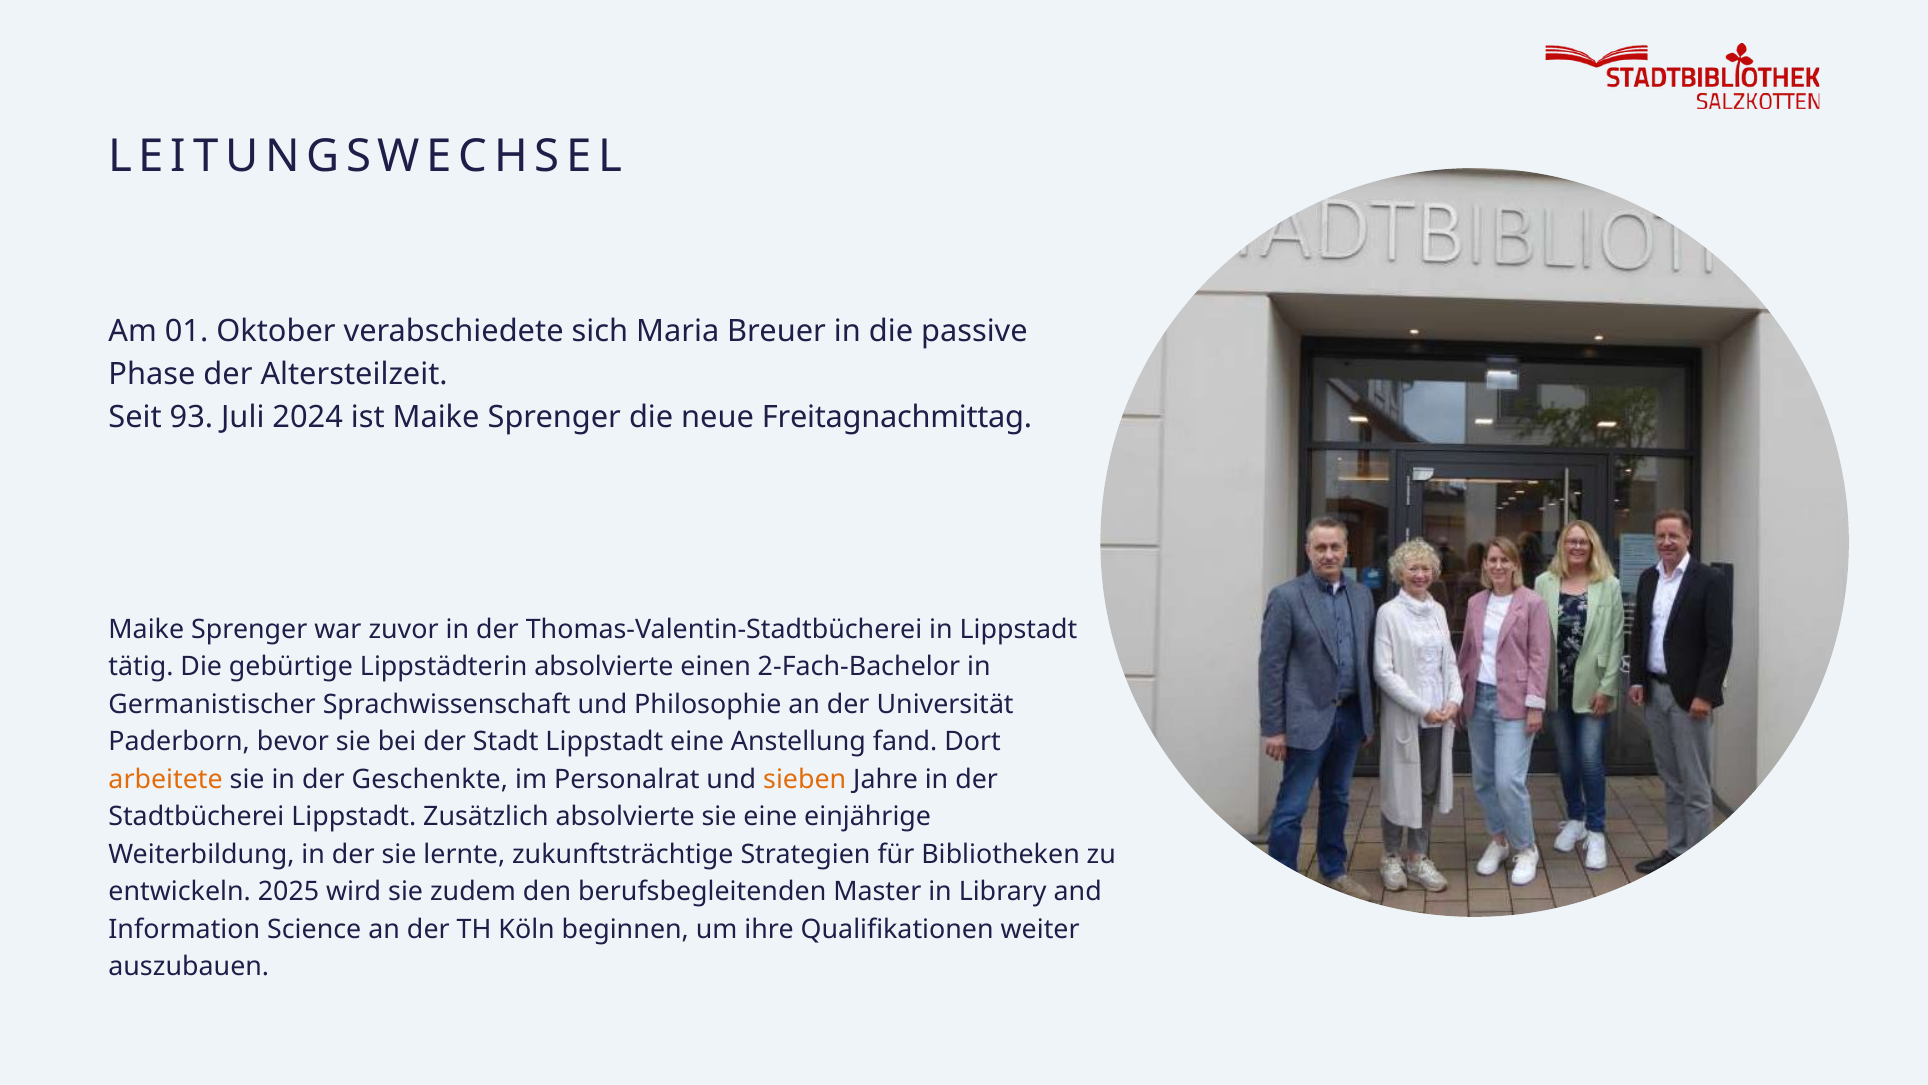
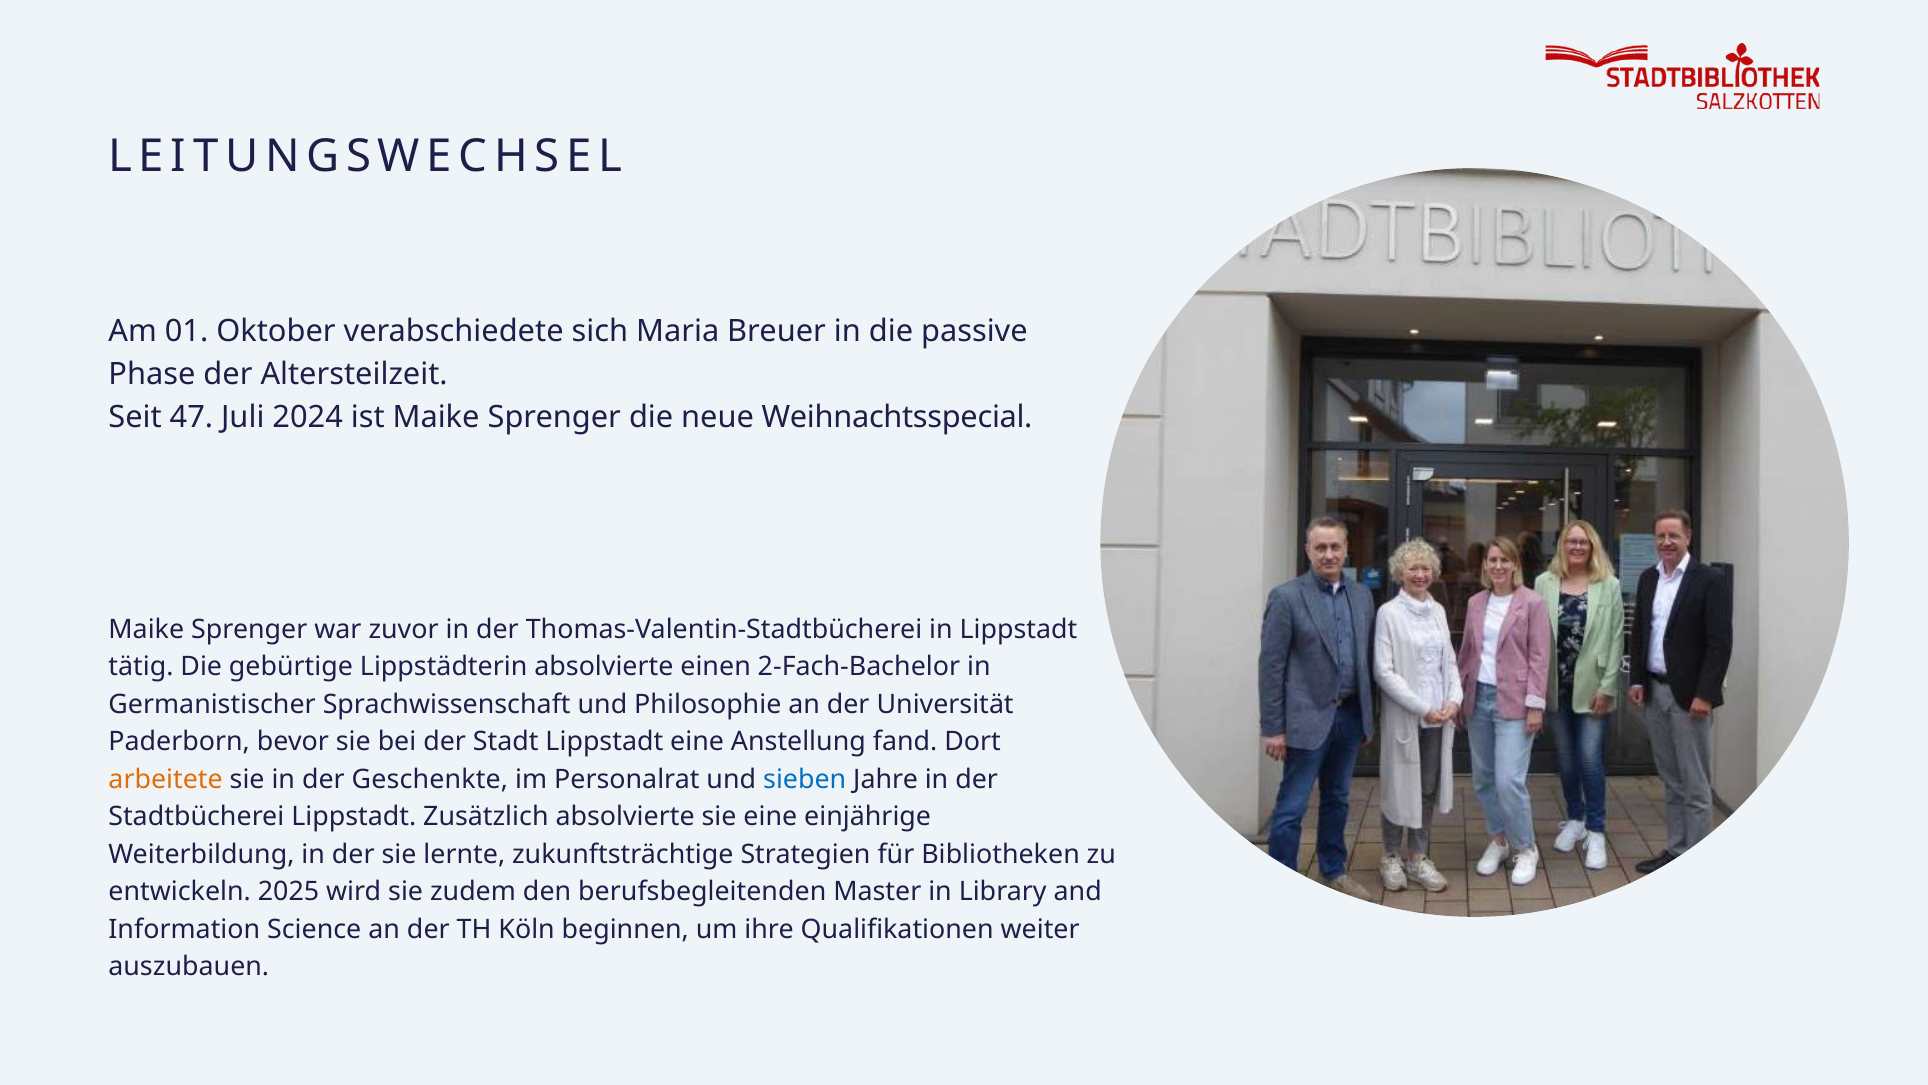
93: 93 -> 47 (191, 417)
Freitagnachmittag: Freitagnachmittag -> Weihnachtsspecial (897, 417)
sieben colour: orange -> blue (805, 779)
